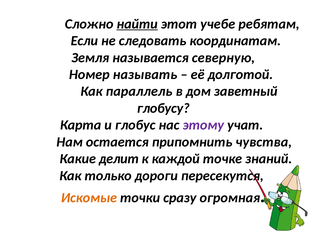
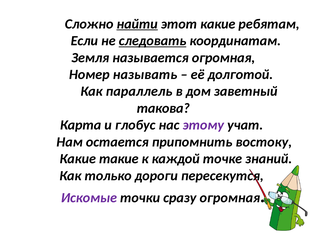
этот учебе: учебе -> какие (218, 24)
следовать underline: none -> present (153, 41)
называется северную: северную -> огромная (223, 58)
глобусу: глобусу -> такова (163, 108)
чувства: чувства -> востоку (264, 142)
делит: делит -> такие (119, 159)
Искомые colour: orange -> purple (89, 198)
